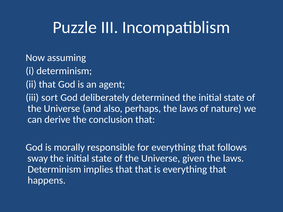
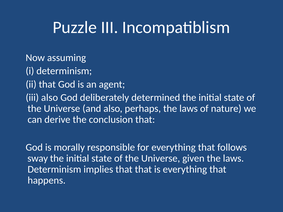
iii sort: sort -> also (50, 98)
